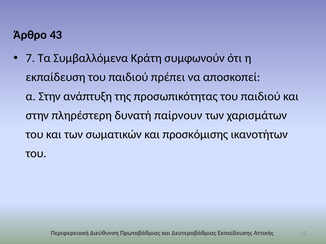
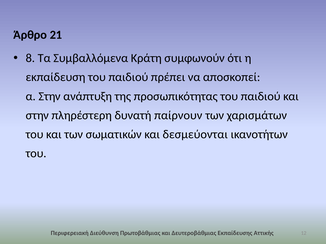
43: 43 -> 21 (56, 35)
7: 7 -> 8 (30, 58)
προσκόμισης: προσκόμισης -> δεσμεύονται (195, 135)
